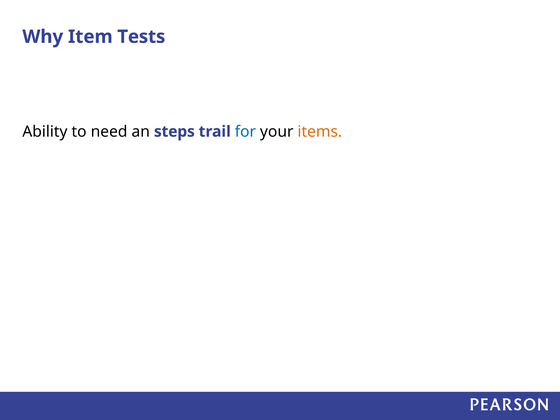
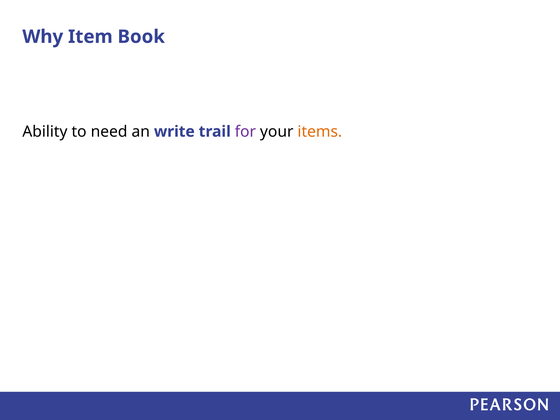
Tests: Tests -> Book (141, 37)
steps: steps -> write (174, 132)
for colour: blue -> purple (245, 132)
